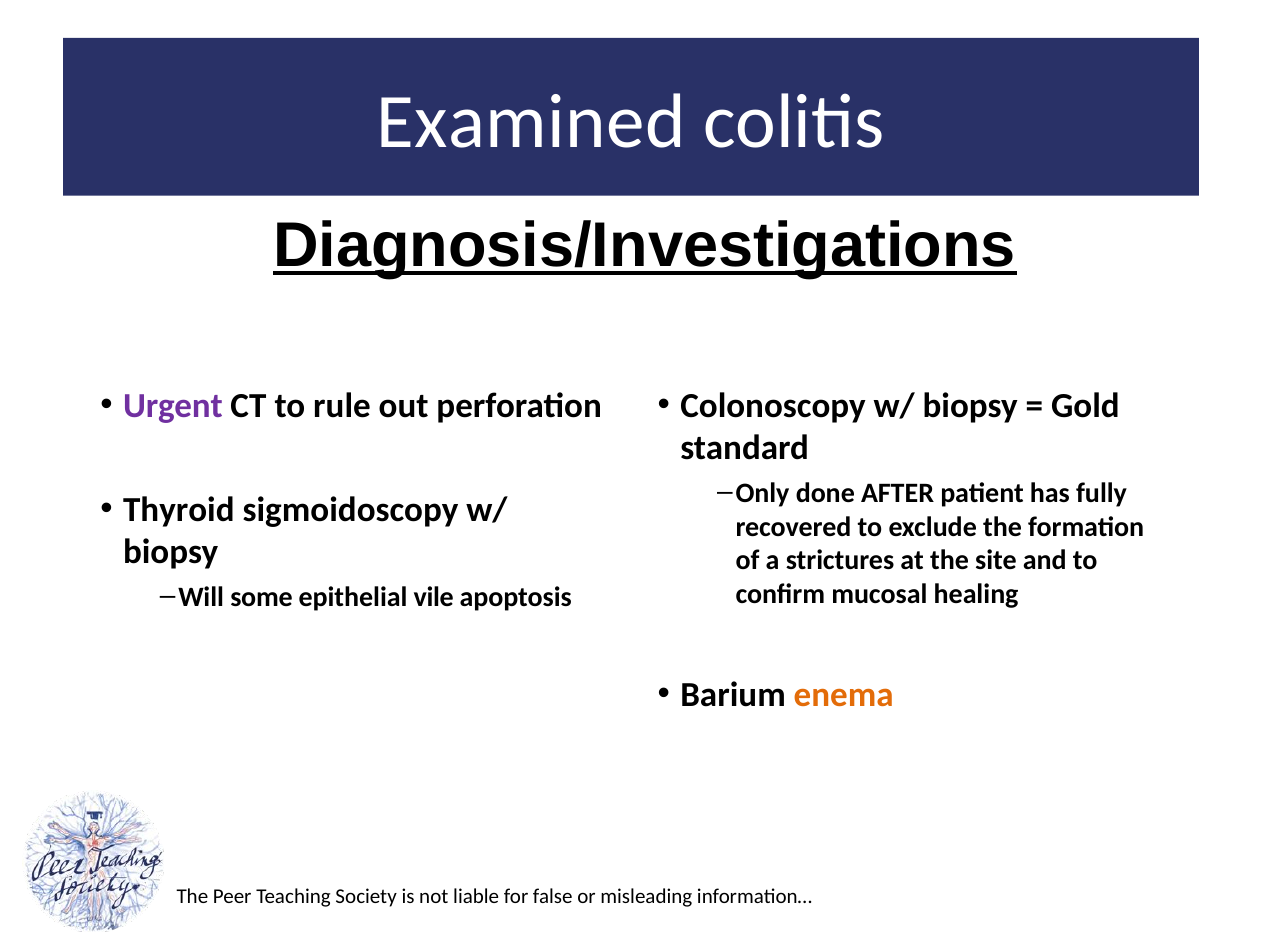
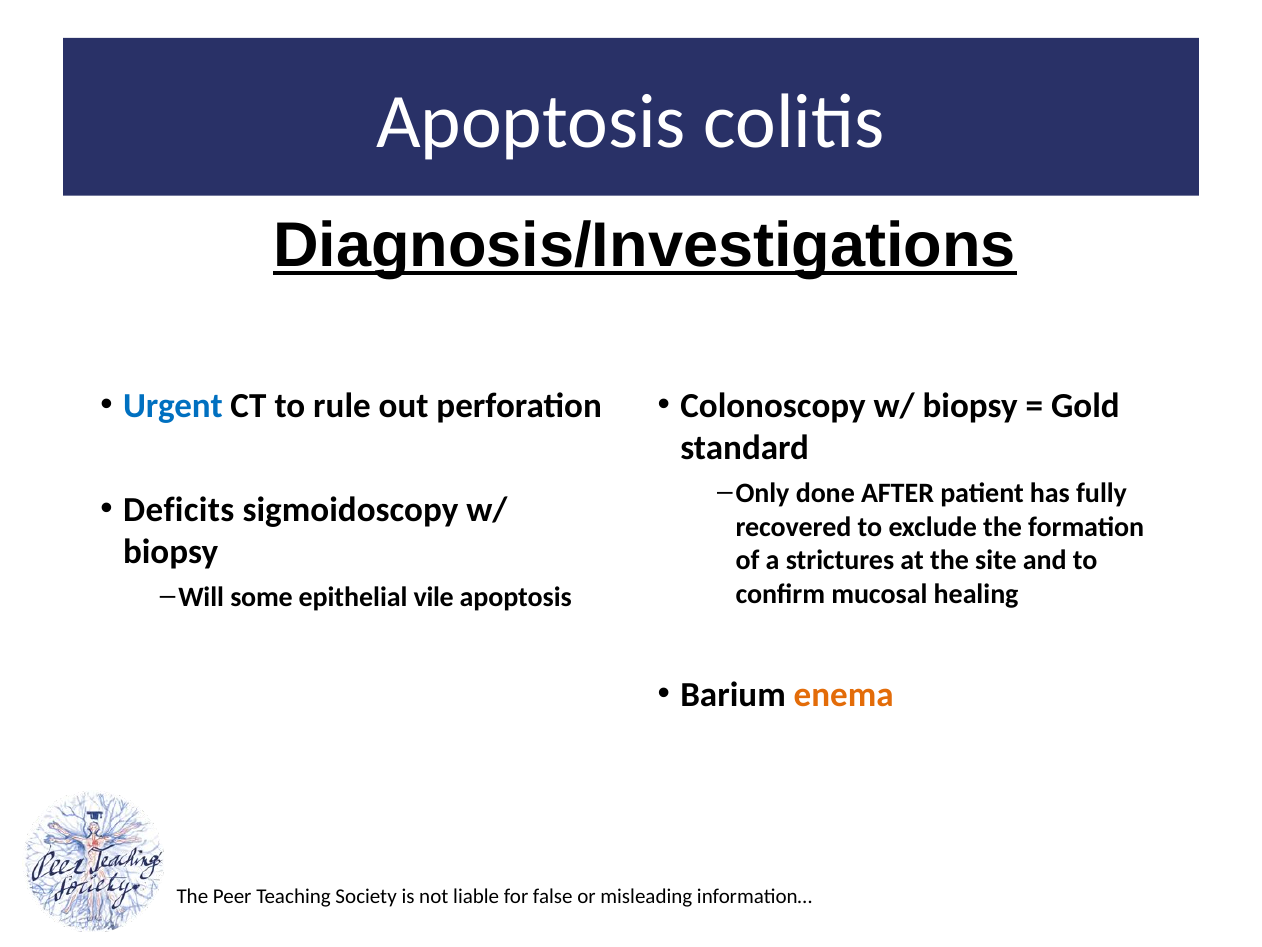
Examined: Examined -> Apoptosis (531, 122)
Urgent colour: purple -> blue (173, 405)
Thyroid: Thyroid -> Deficits (179, 509)
